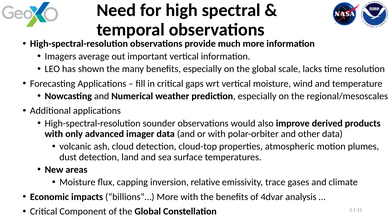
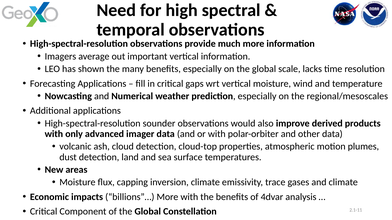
inversion relative: relative -> climate (205, 183)
